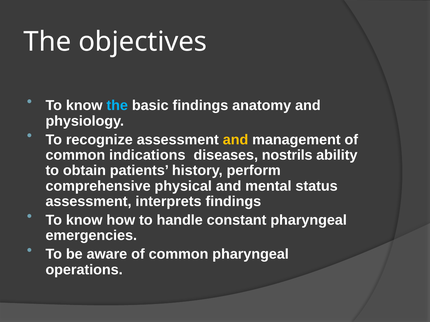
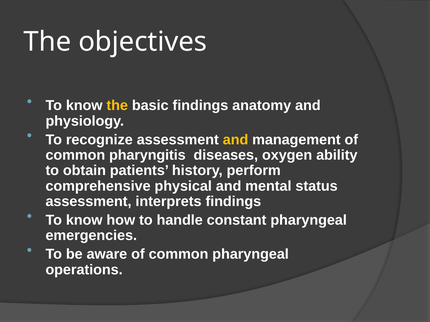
the colour: light blue -> yellow (117, 106)
indications: indications -> pharyngitis (147, 155)
nostrils: nostrils -> oxygen (287, 155)
